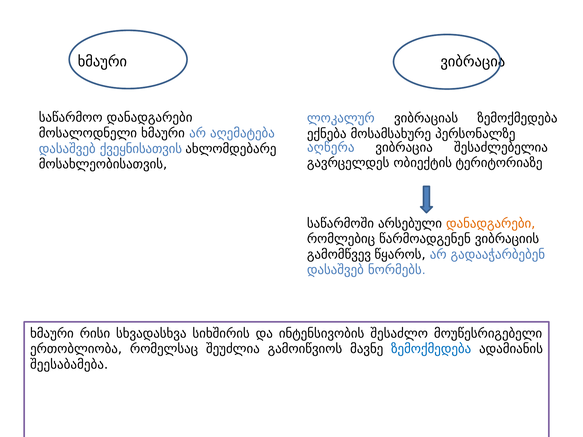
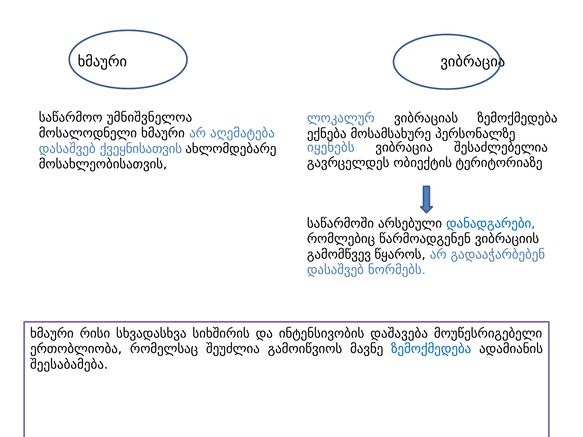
საწარმოო დანადგარები: დანადგარები -> უმნიშვნელოა (150, 118)
აღწერა: აღწერა -> იყენებს (331, 148)
დანადგარები colour: orange -> blue (491, 224)
შესაძლო: შესაძლო -> დაშავება (399, 334)
